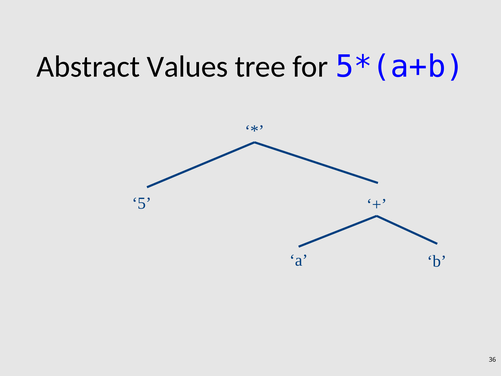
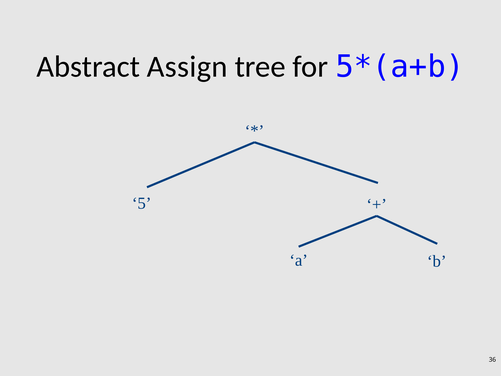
Values: Values -> Assign (187, 67)
